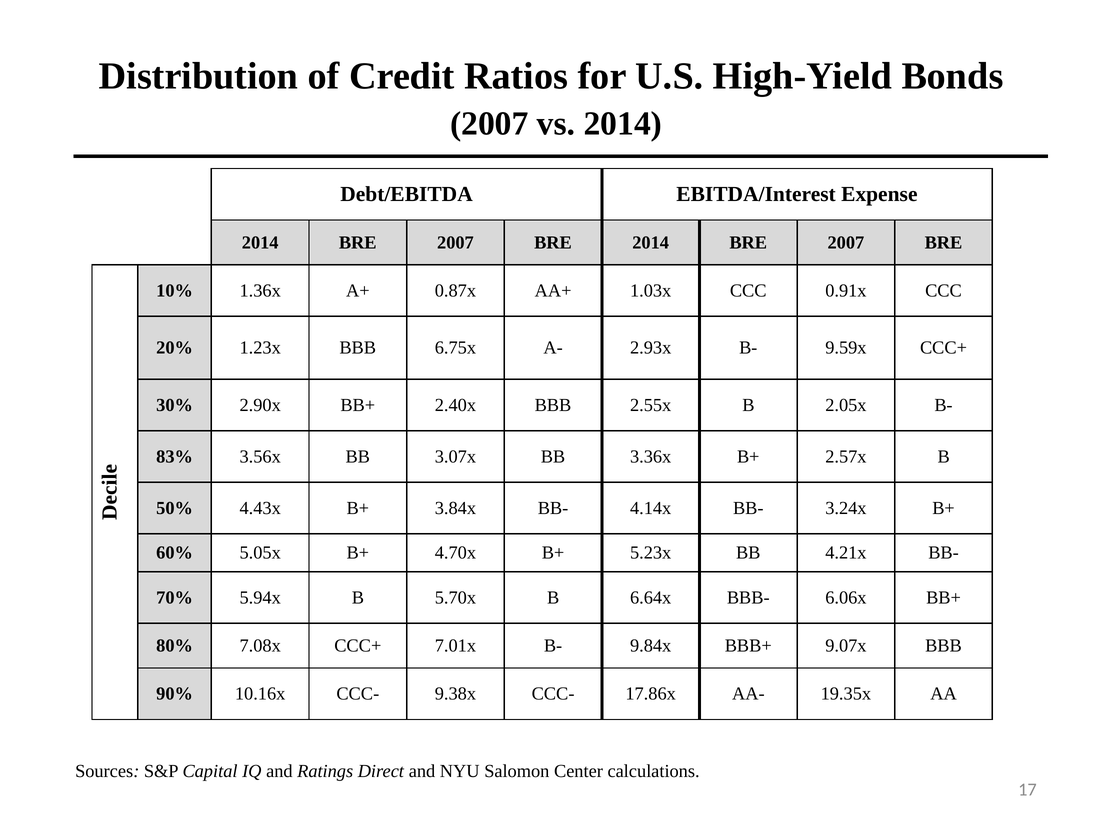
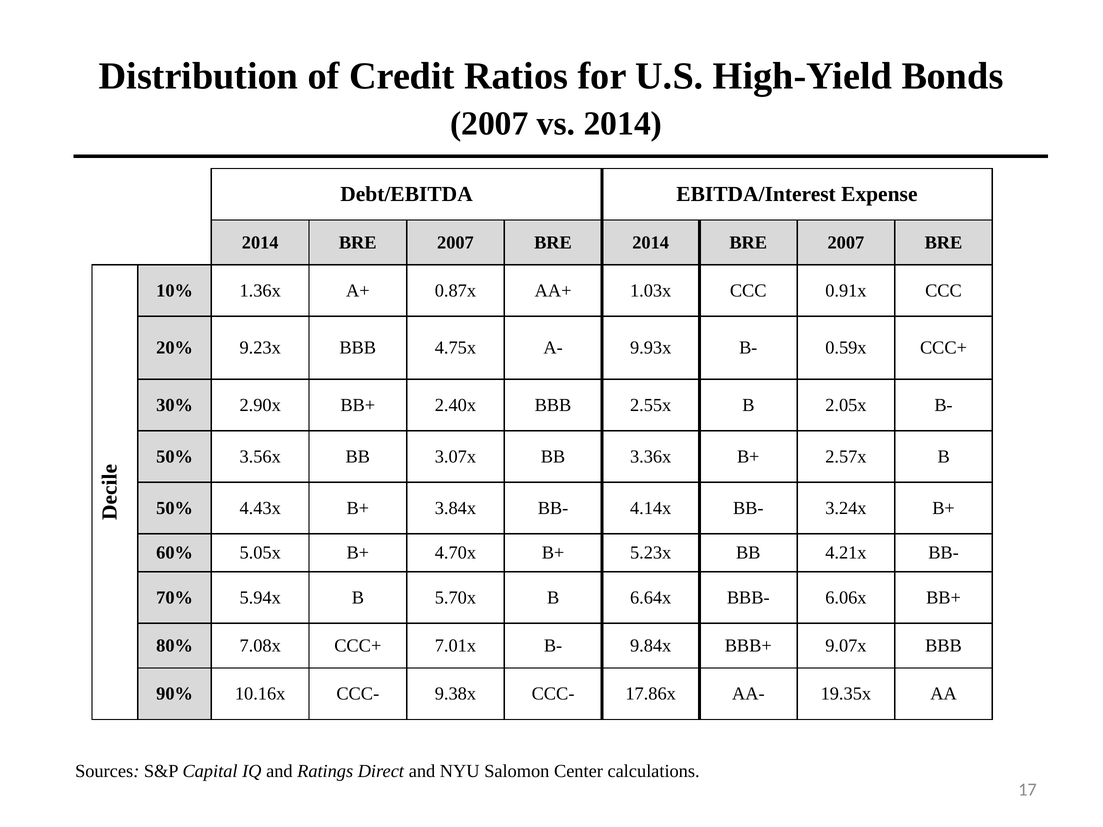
1.23x: 1.23x -> 9.23x (260, 348)
6.75x: 6.75x -> 4.75x (455, 348)
2.93x: 2.93x -> 9.93x (651, 348)
9.59x: 9.59x -> 0.59x (846, 348)
83%: 83% -> 50% (175, 457)
